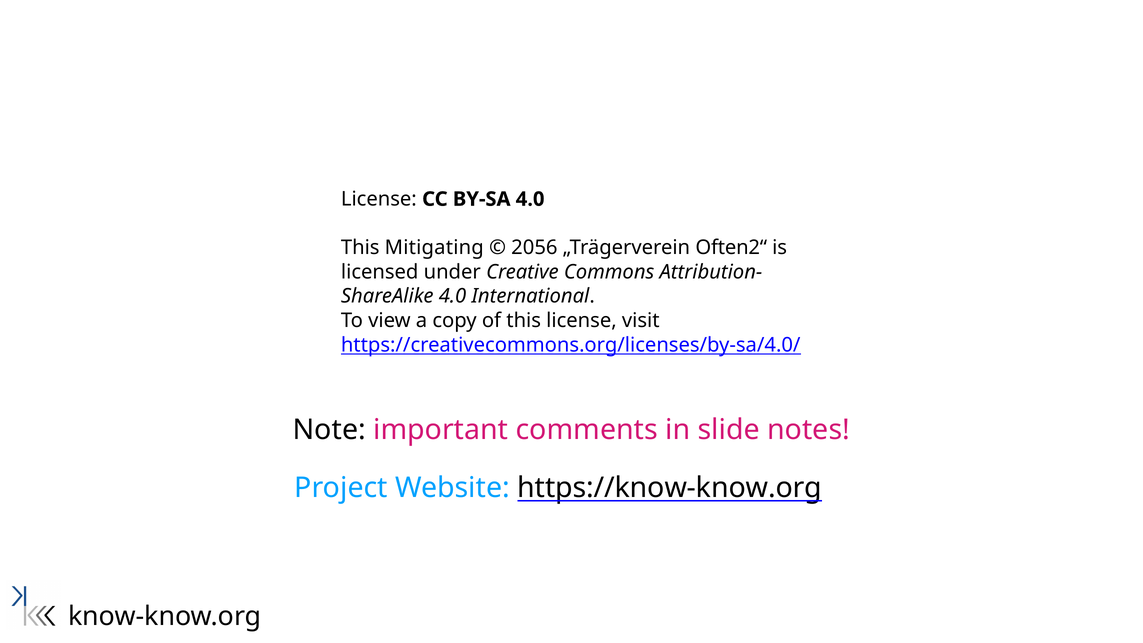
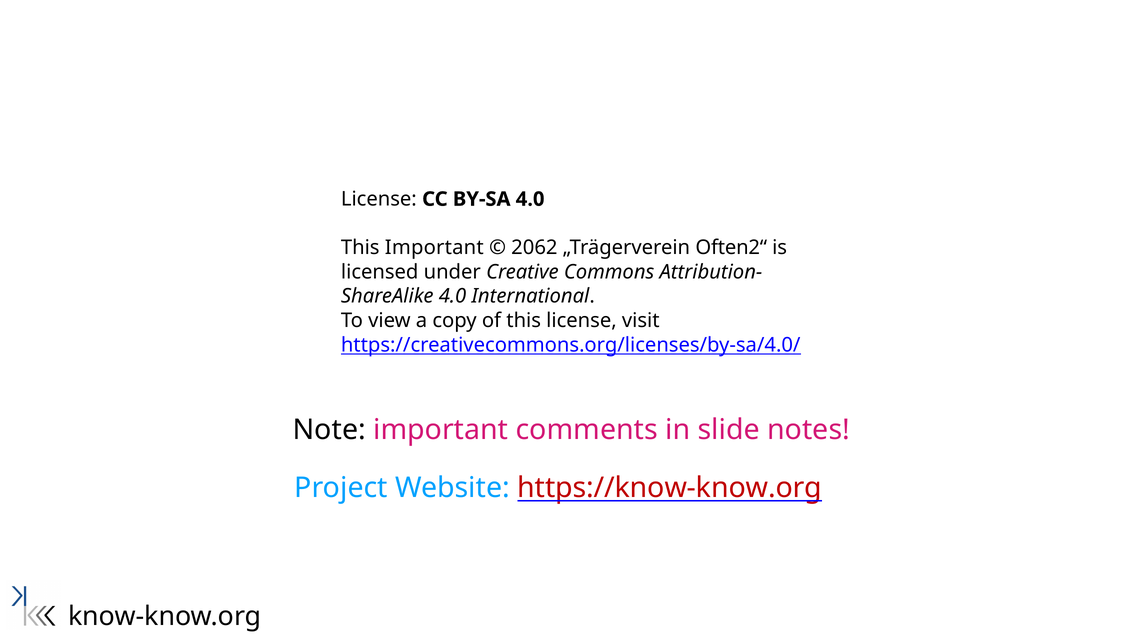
This Mitigating: Mitigating -> Important (434, 248)
2056: 2056 -> 2062 (534, 248)
https://know-know.org colour: black -> red (670, 488)
